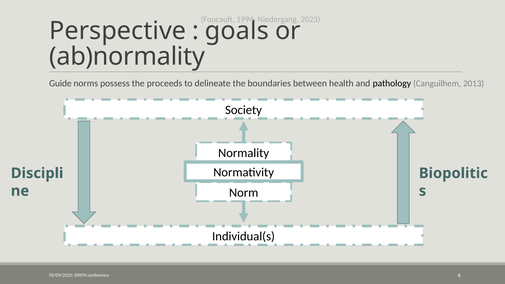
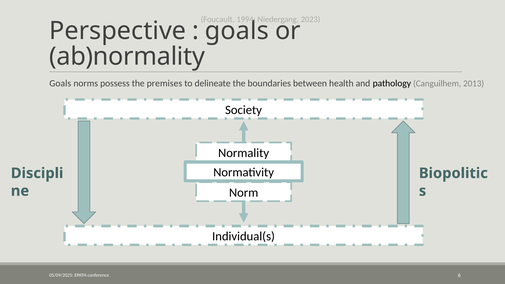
Guide: Guide -> Goals (60, 83)
proceeds: proceeds -> premises (164, 83)
